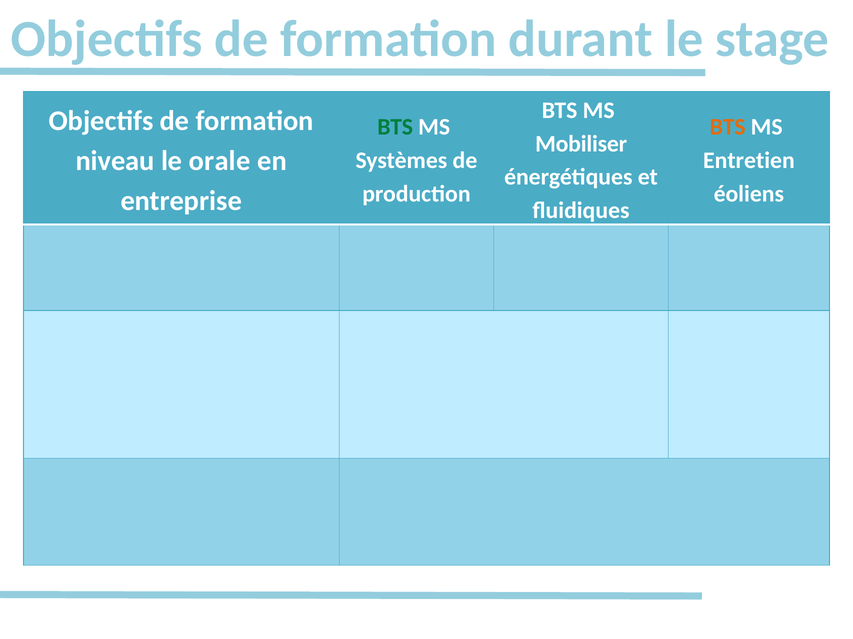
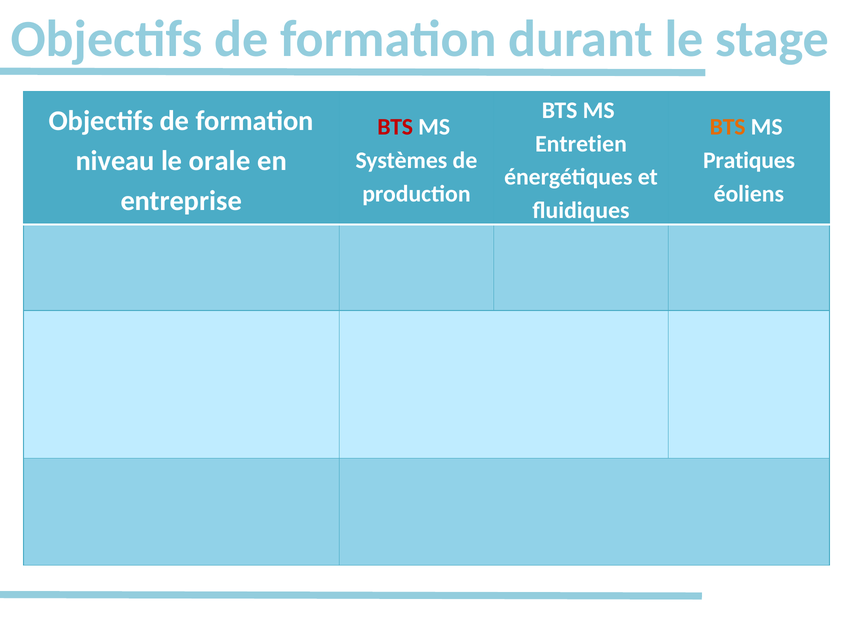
BTS colour: green -> red (395, 127)
Mobiliser: Mobiliser -> Entretien (581, 144)
Entretien: Entretien -> Pratiques (749, 161)
